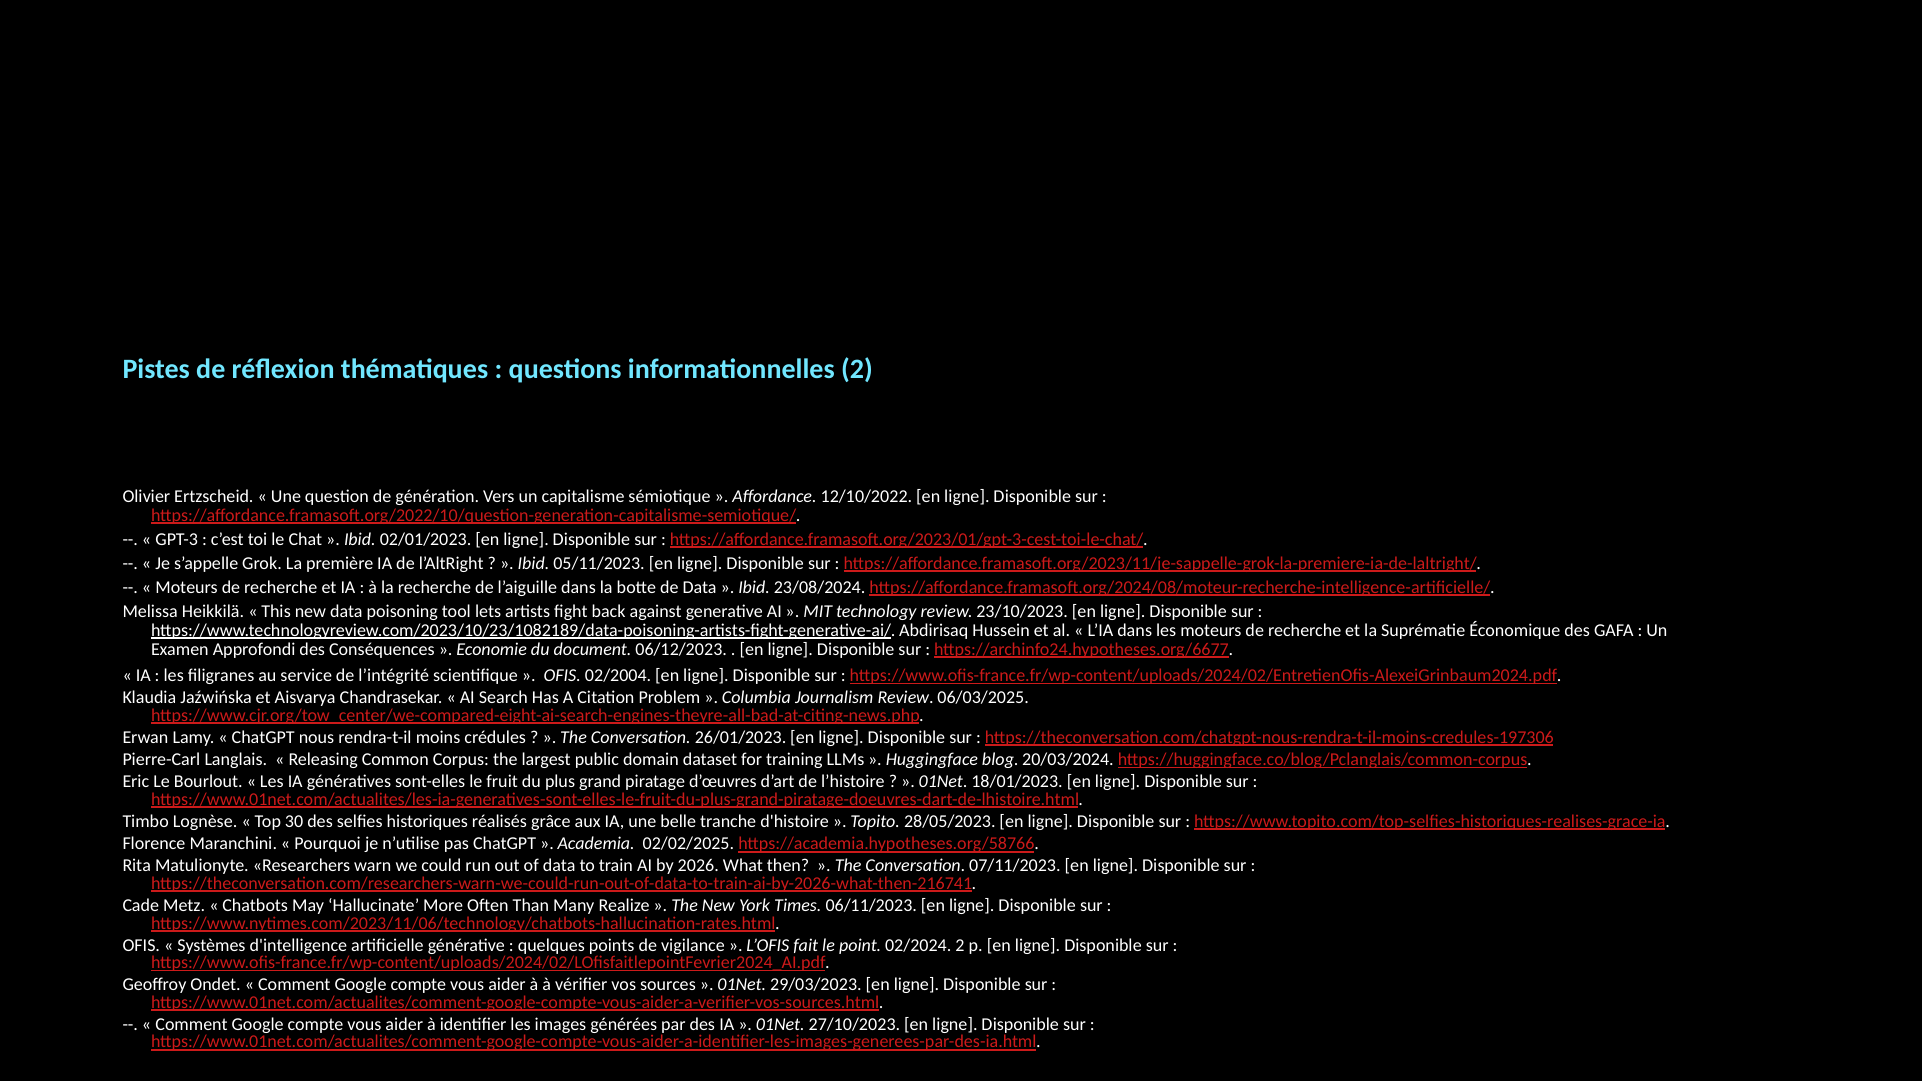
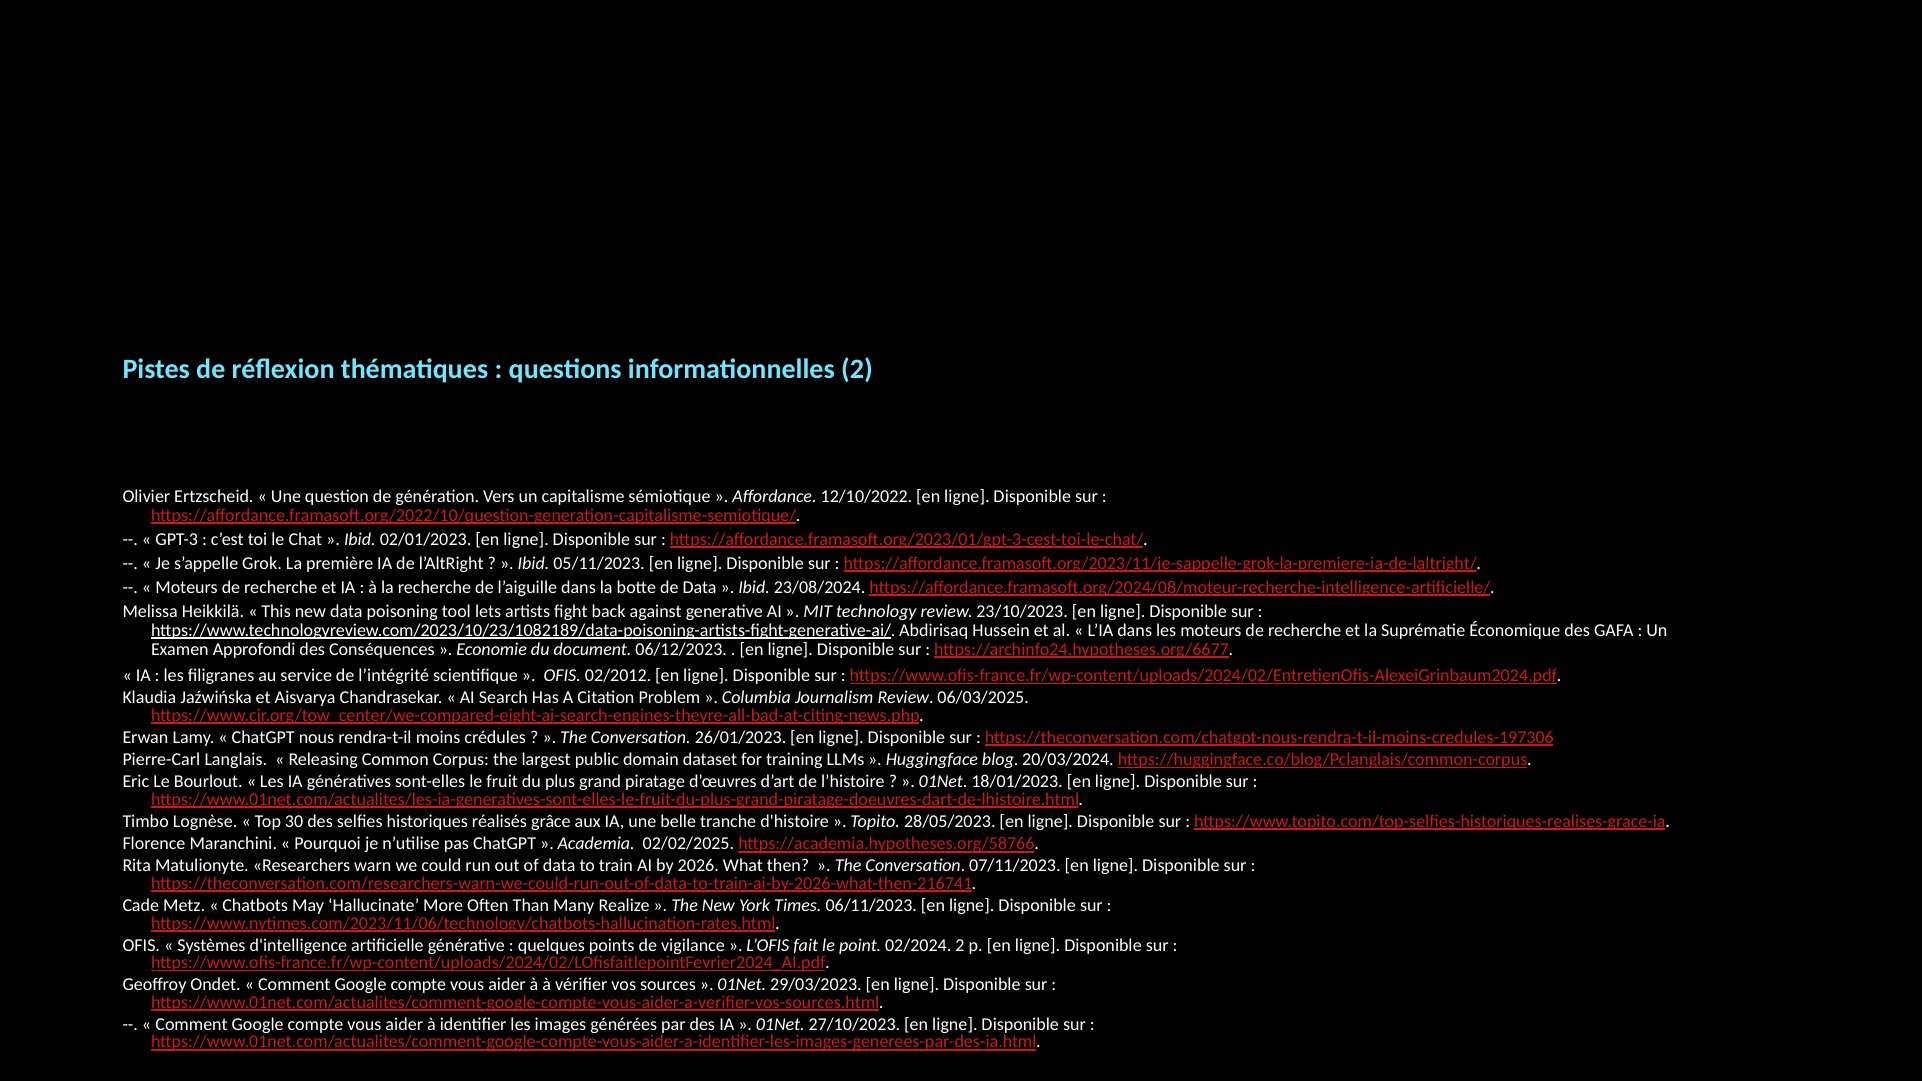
02/2004: 02/2004 -> 02/2012 (618, 676)
